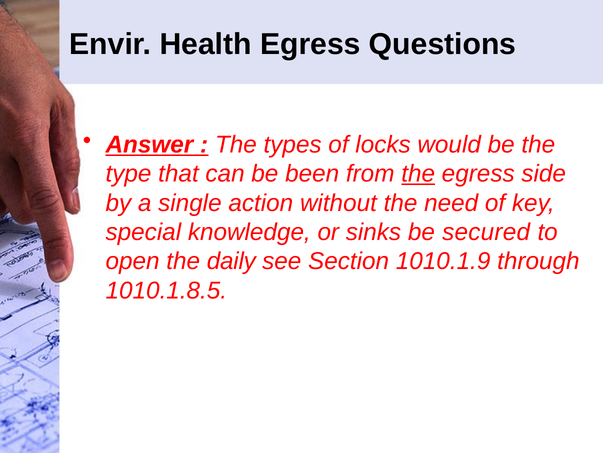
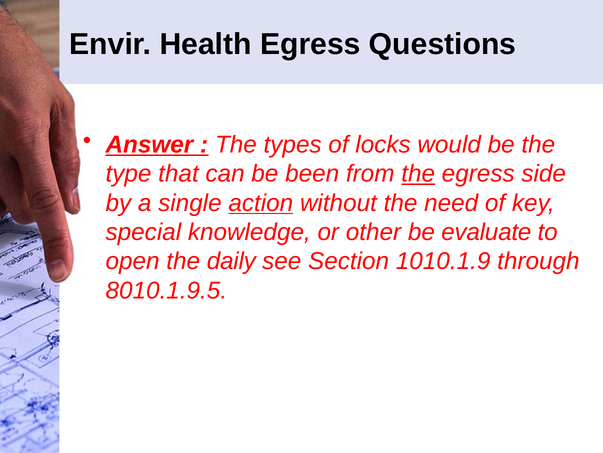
action underline: none -> present (261, 203)
sinks: sinks -> other (373, 232)
secured: secured -> evaluate (486, 232)
1010.1.8.5: 1010.1.8.5 -> 8010.1.9.5 (166, 290)
